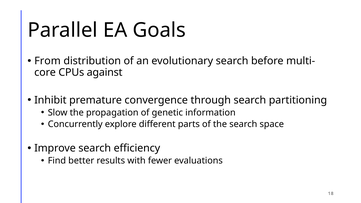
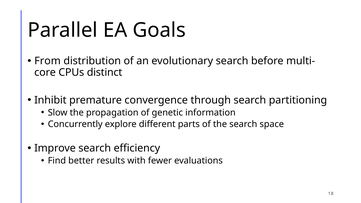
against: against -> distinct (105, 72)
